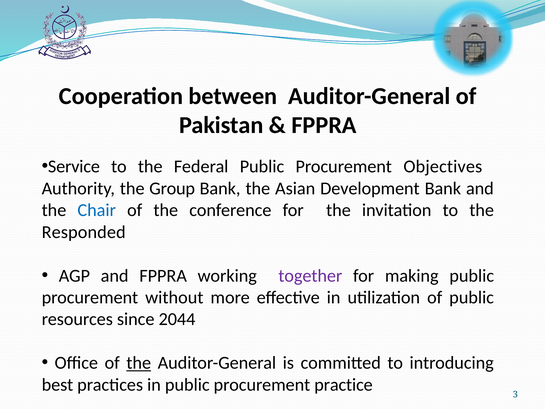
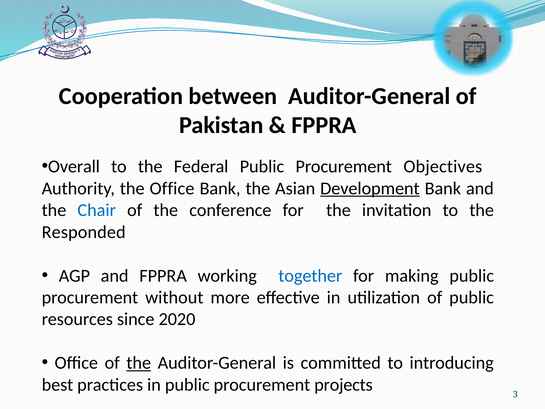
Service: Service -> Overall (74, 167)
the Group: Group -> Office (172, 188)
Development underline: none -> present (370, 188)
together colour: purple -> blue (310, 276)
2044: 2044 -> 2020 (177, 319)
practice: practice -> projects (344, 385)
